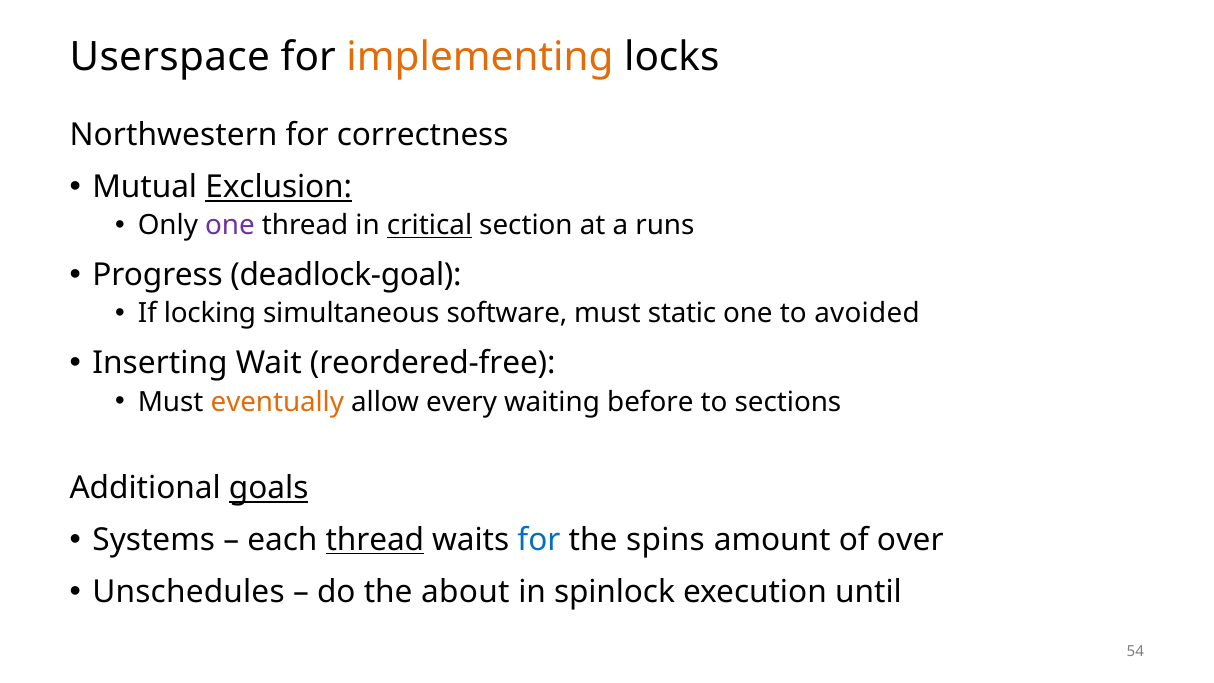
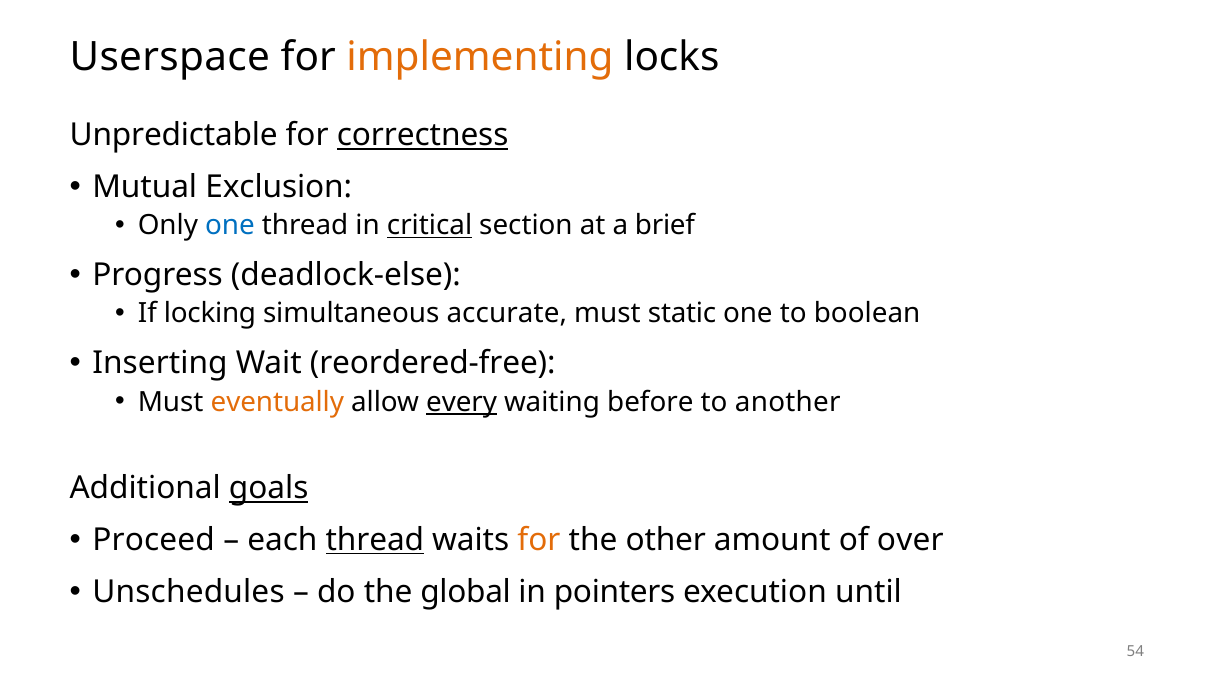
Northwestern: Northwestern -> Unpredictable (174, 135)
correctness underline: none -> present (423, 135)
Exclusion underline: present -> none (279, 187)
one colour: purple -> blue (230, 225)
runs: runs -> brief (665, 225)
deadlock-goal: deadlock-goal -> deadlock-else (346, 275)
software: software -> accurate (507, 314)
avoided: avoided -> boolean (867, 314)
every underline: none -> present (462, 402)
sections: sections -> another (788, 402)
Systems: Systems -> Proceed (154, 540)
for colour: blue -> orange (539, 540)
spins: spins -> other (666, 540)
about: about -> global (466, 592)
spinlock: spinlock -> pointers (615, 592)
